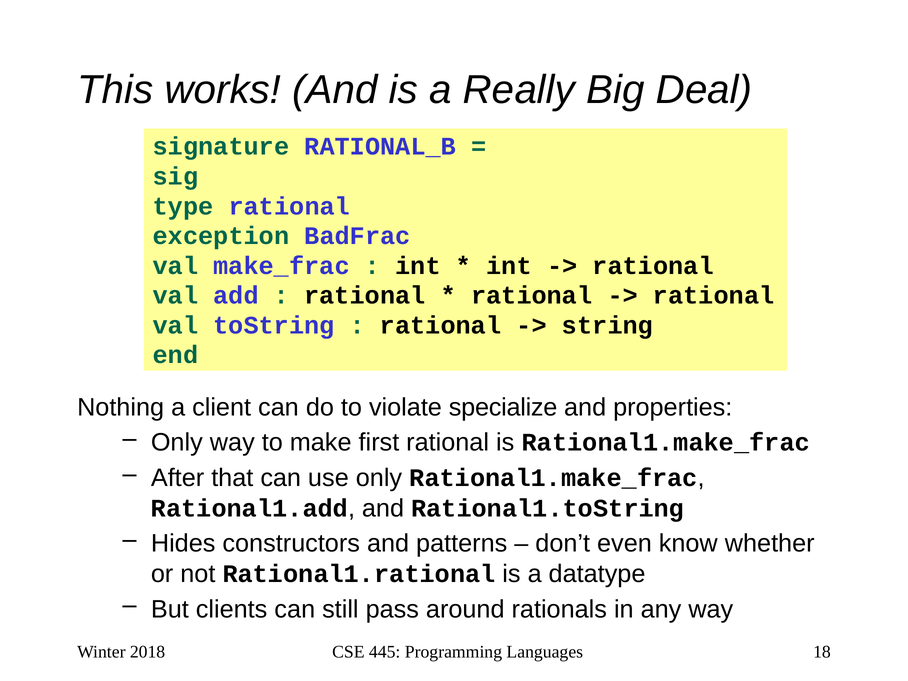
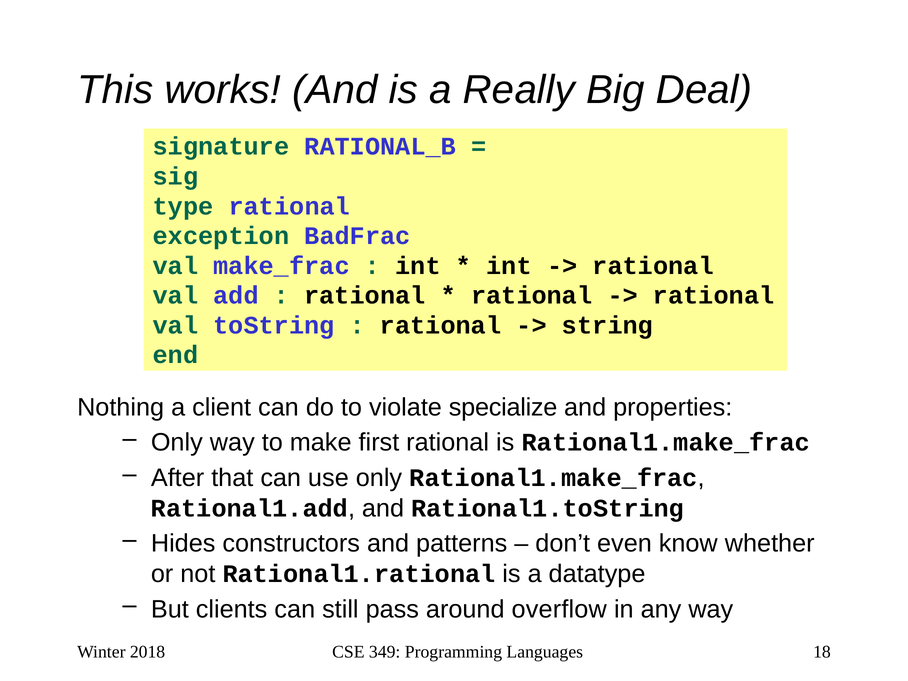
rationals: rationals -> overflow (559, 609)
445: 445 -> 349 (385, 652)
